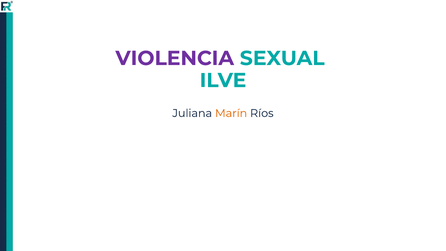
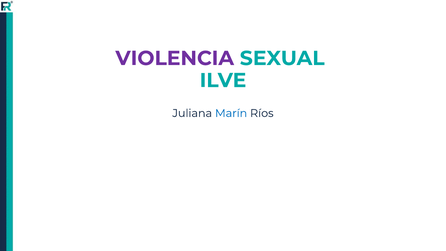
Marín colour: orange -> blue (231, 113)
